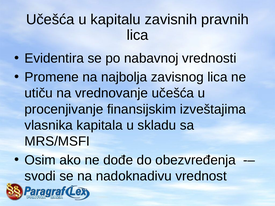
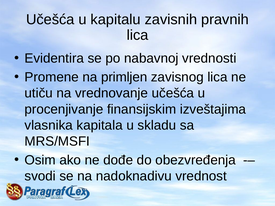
najbolja: najbolja -> primljen (124, 77)
